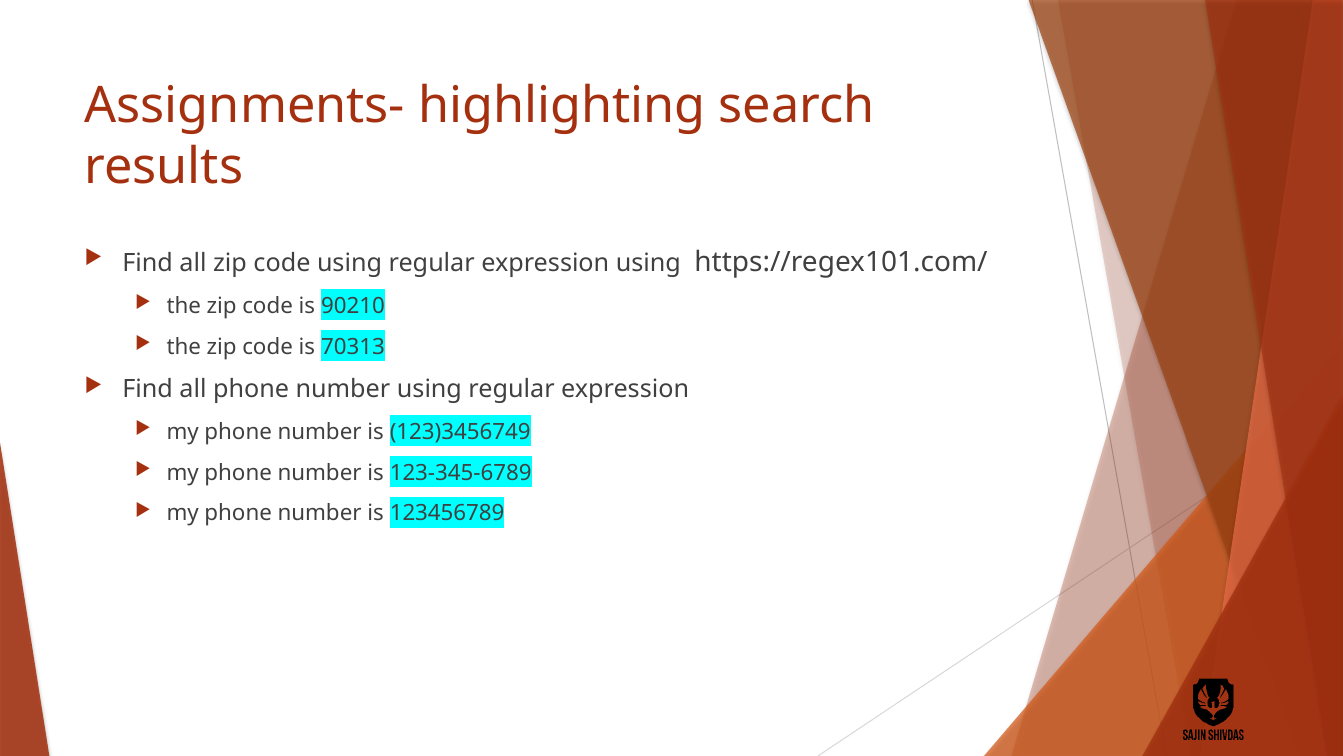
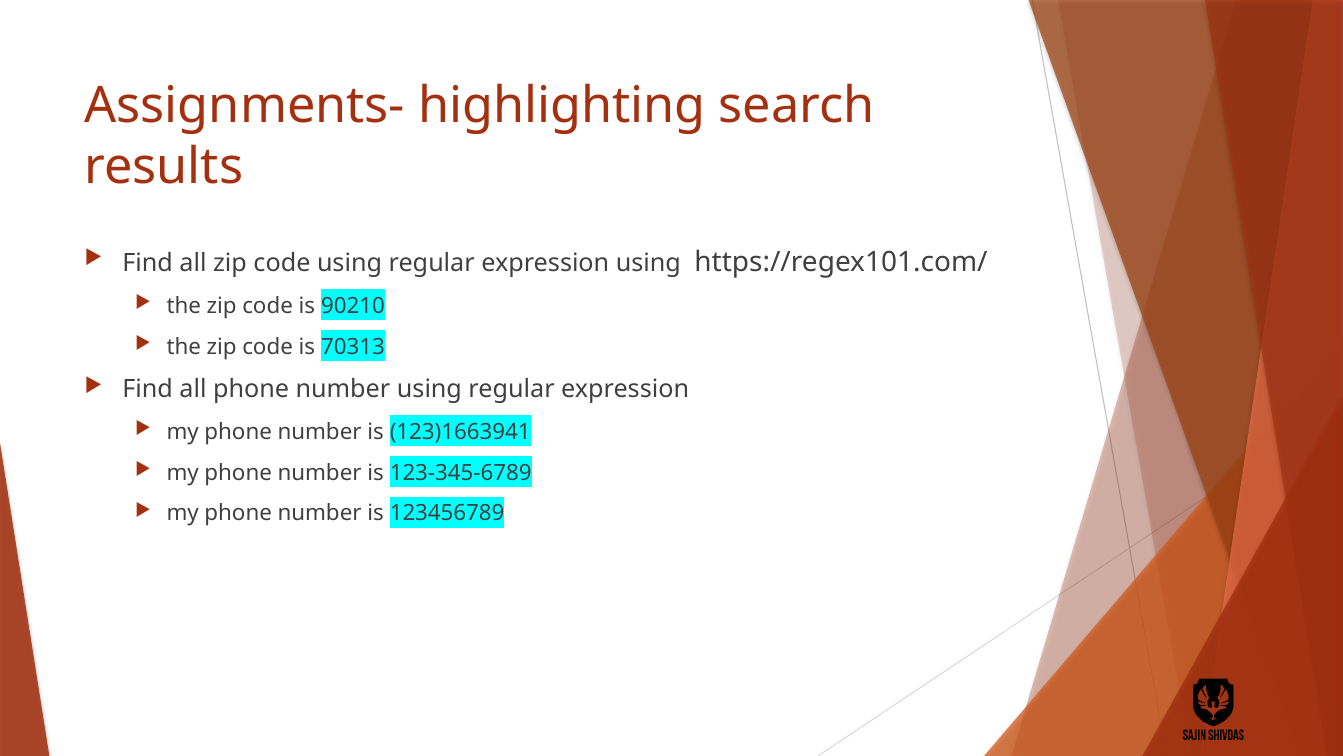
123)3456749: 123)3456749 -> 123)1663941 (460, 432)
